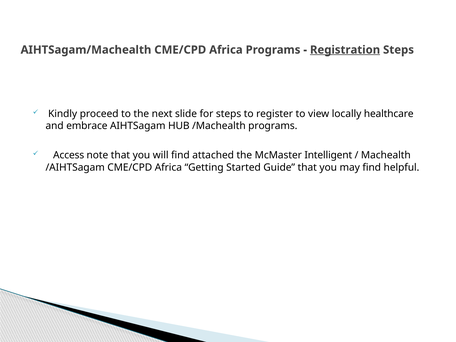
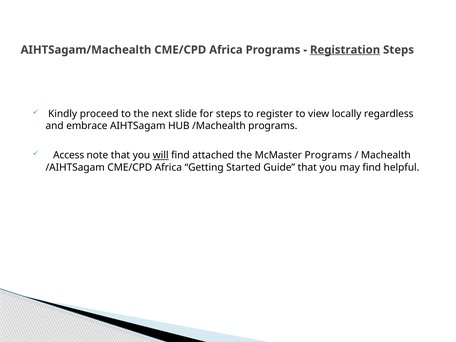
healthcare: healthcare -> regardless (389, 114)
will underline: none -> present (161, 155)
McMaster Intelligent: Intelligent -> Programs (328, 155)
